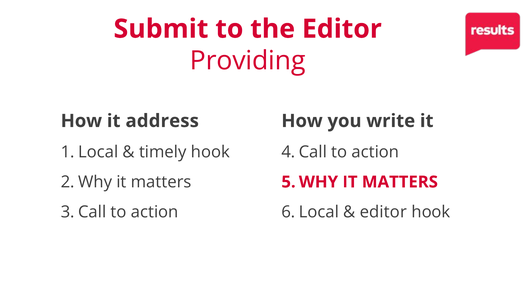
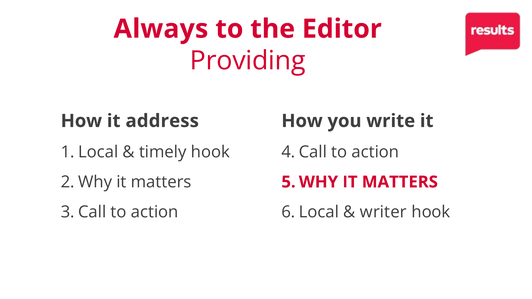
Submit: Submit -> Always (161, 29)
editor: editor -> writer (383, 212)
